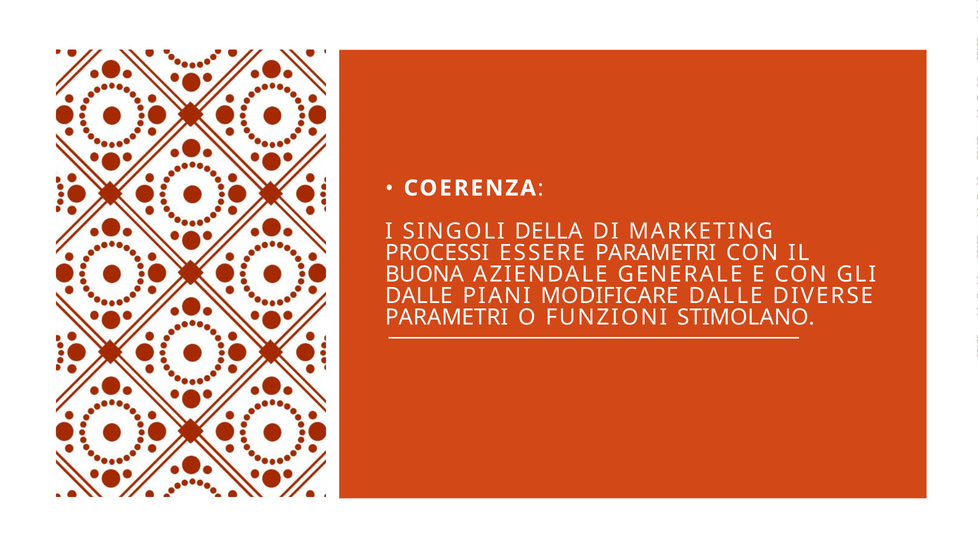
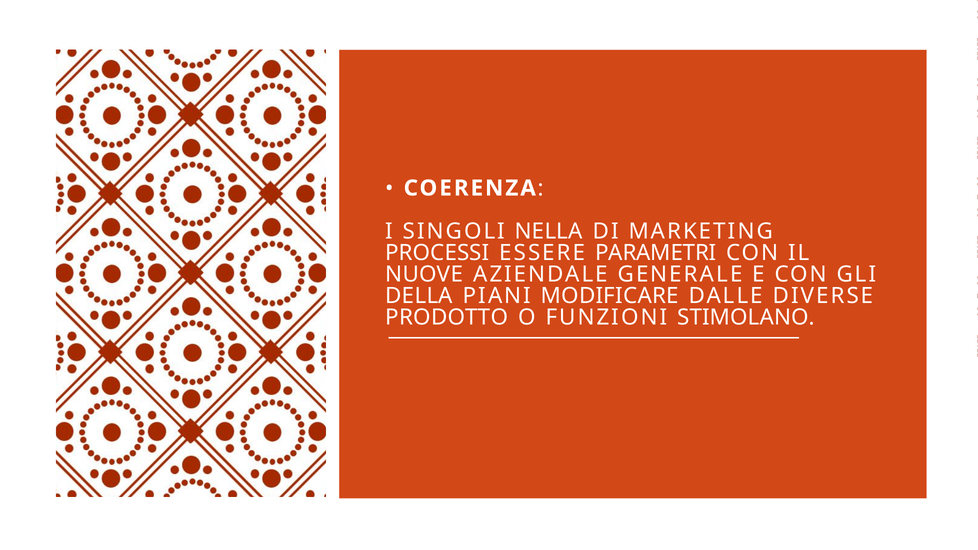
DELLA: DELLA -> NELLA (549, 231)
BUONA: BUONA -> NUOVE (424, 274)
DALLE: DALLE -> DELLA (419, 296)
PARAMETRI: PARAMETRI -> PRODOTTO (447, 317)
